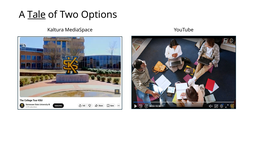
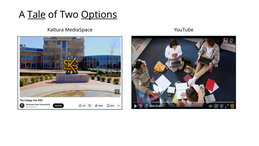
Options underline: none -> present (99, 15)
